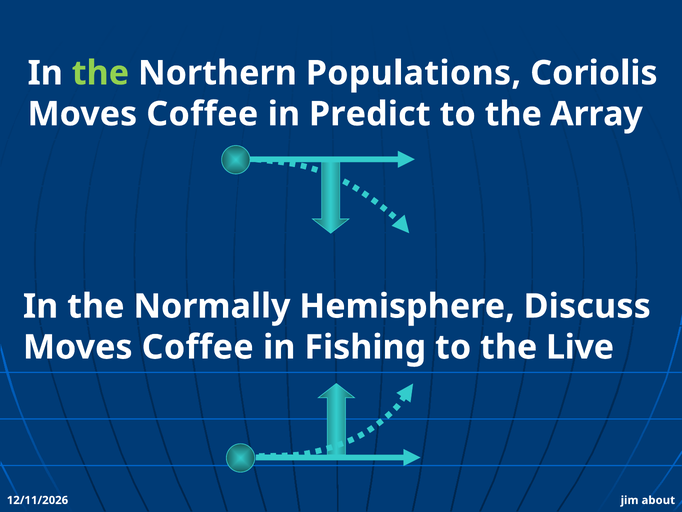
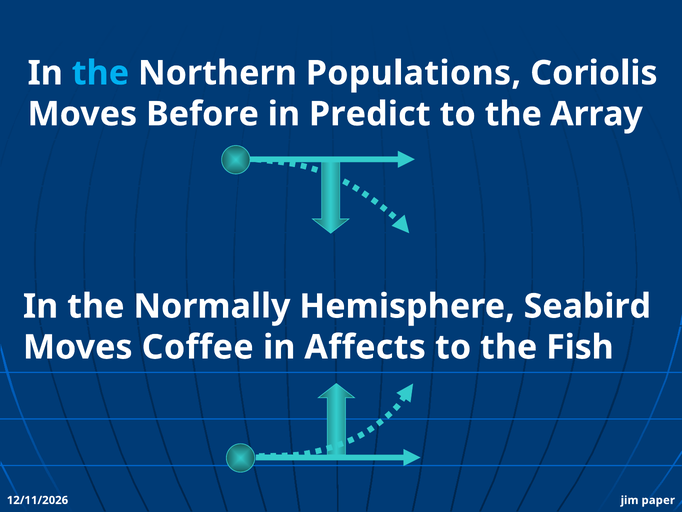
the colour: light green -> light blue (100, 73)
Coffee: Coffee -> Before (202, 114)
Discuss: Discuss -> Seabird (587, 306)
Fishing: Fishing -> Affects (365, 347)
Live: Live -> Fish (580, 347)
about: about -> paper (658, 500)
